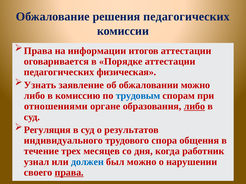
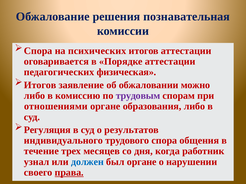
решения педагогических: педагогических -> познавательная (187, 17)
Права: Права -> Спора (38, 51)
информации: информации -> психических (97, 51)
Узнать: Узнать -> Итогов (40, 85)
трудовым colour: blue -> purple (138, 96)
либо underline: present -> none (194, 107)
был можно: можно -> органе (142, 162)
